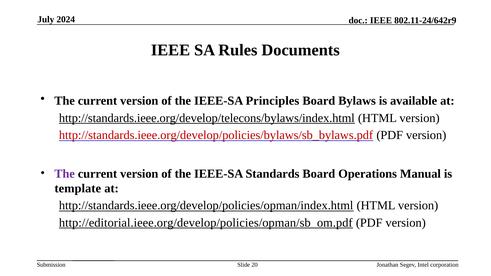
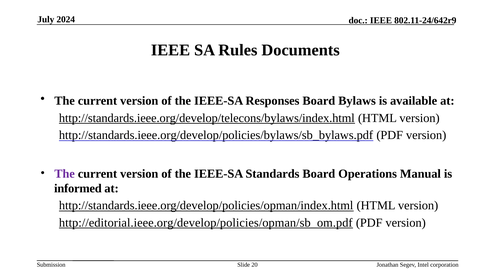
Principles: Principles -> Responses (273, 101)
http://standards.ieee.org/develop/policies/bylaws/sb_bylaws.pdf colour: red -> black (216, 135)
template: template -> informed (78, 189)
